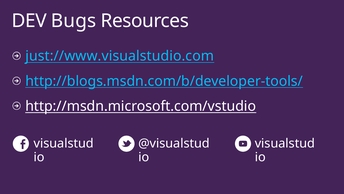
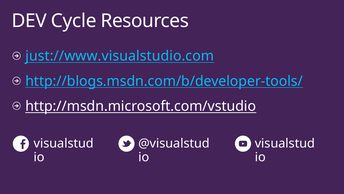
Bugs: Bugs -> Cycle (74, 21)
